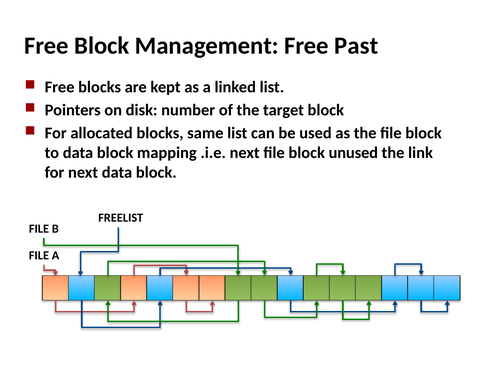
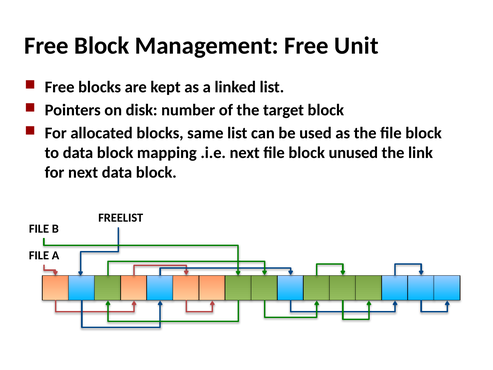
Past: Past -> Unit (356, 46)
